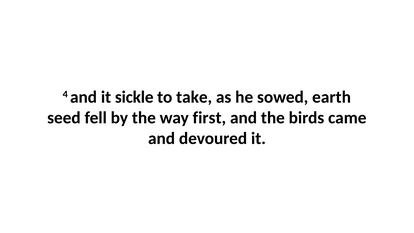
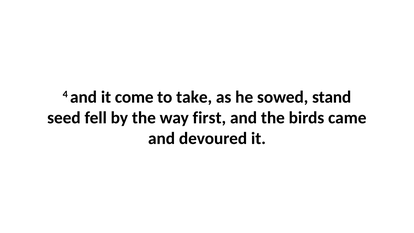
sickle: sickle -> come (134, 97)
earth: earth -> stand (332, 97)
